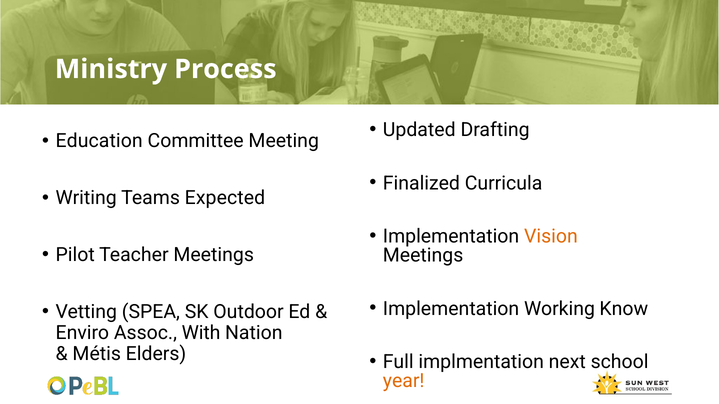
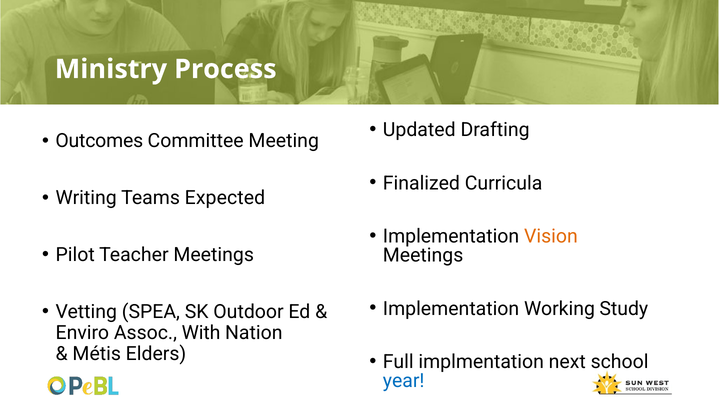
Education: Education -> Outcomes (99, 141)
Know: Know -> Study (624, 309)
year colour: orange -> blue (404, 381)
